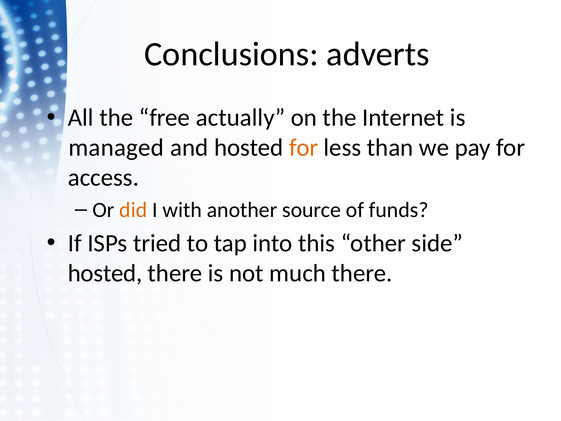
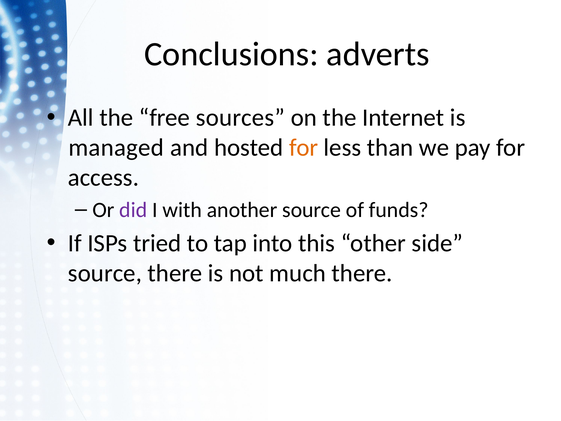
actually: actually -> sources (240, 118)
did colour: orange -> purple (133, 210)
hosted: hosted -> source (105, 273)
